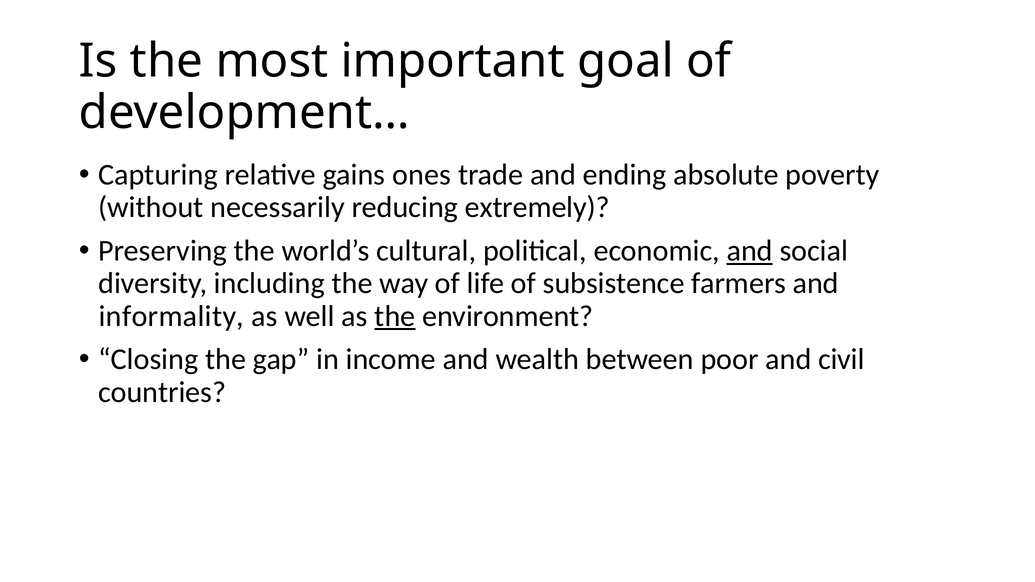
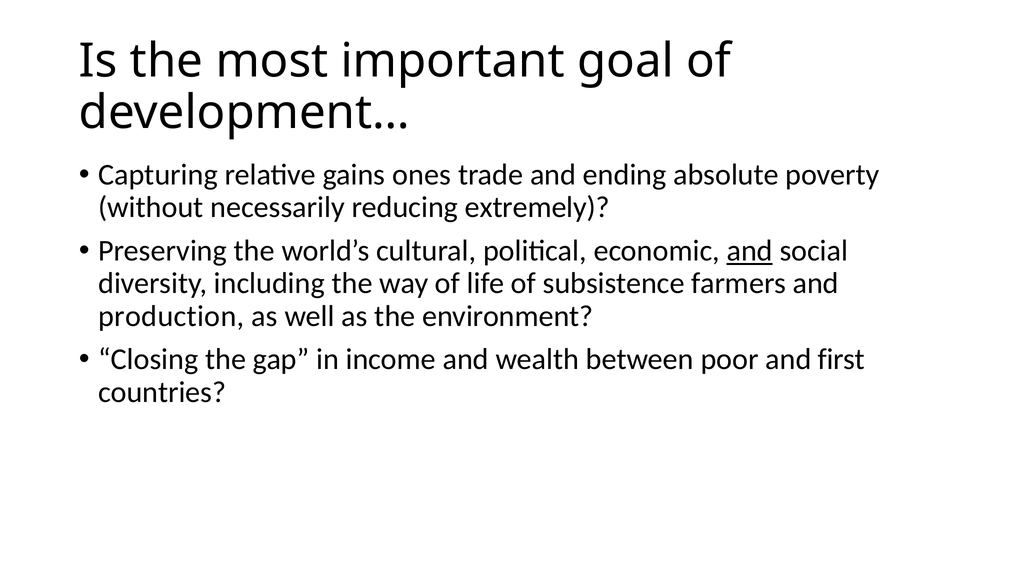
informality: informality -> production (171, 316)
the underline: present -> none (395, 316)
civil: civil -> first (841, 360)
